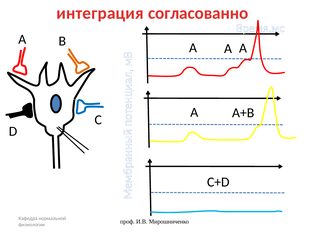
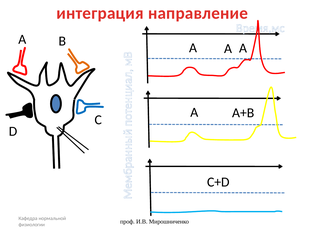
согласованно: согласованно -> направление (198, 13)
